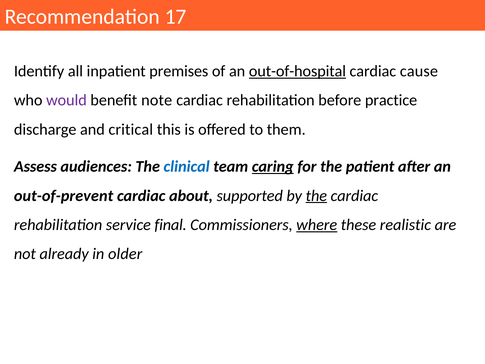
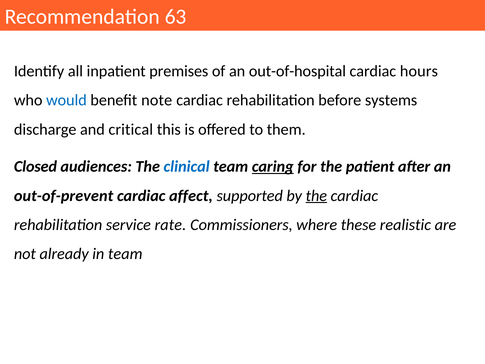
17: 17 -> 63 (176, 17)
out-of-hospital underline: present -> none (297, 71)
cause: cause -> hours (419, 71)
would colour: purple -> blue (66, 100)
practice: practice -> systems (391, 100)
Assess: Assess -> Closed (35, 166)
about: about -> affect (191, 196)
final: final -> rate (170, 225)
where underline: present -> none (317, 225)
in older: older -> team (125, 254)
